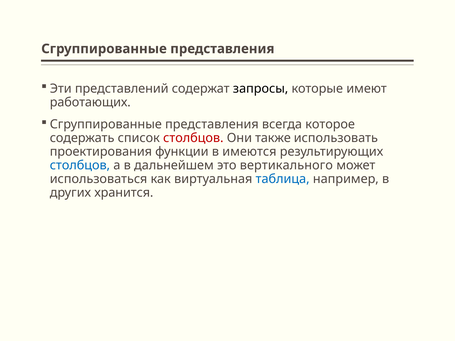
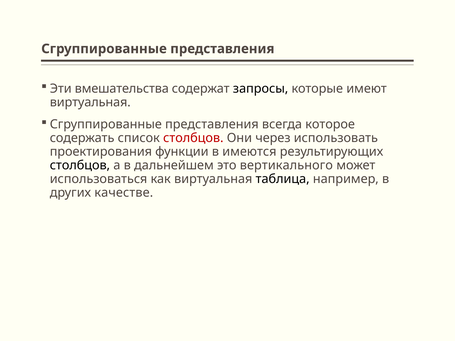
представлений: представлений -> вмешательства (122, 89)
работающих: работающих -> виртуальная (90, 102)
также: также -> через (273, 138)
столбцов colour: blue -> black (80, 166)
таблица colour: blue -> black (283, 179)
хранится: хранится -> качестве (124, 193)
